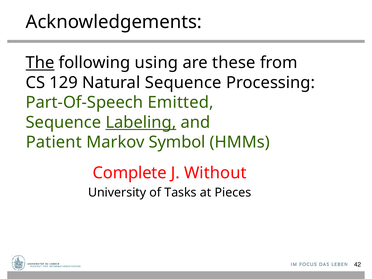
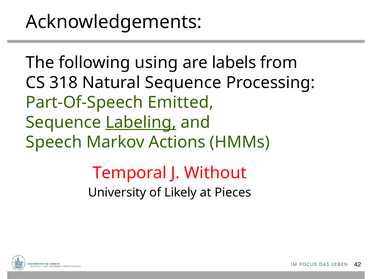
The underline: present -> none (40, 63)
these: these -> labels (234, 63)
129: 129 -> 318 (64, 83)
Patient: Patient -> Speech (54, 142)
Symbol: Symbol -> Actions (177, 142)
Complete: Complete -> Temporal (130, 173)
Tasks: Tasks -> Likely (181, 192)
